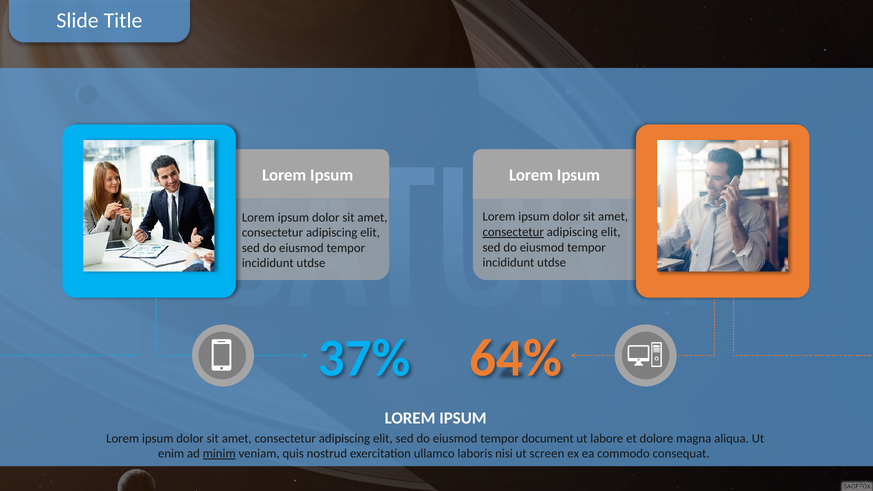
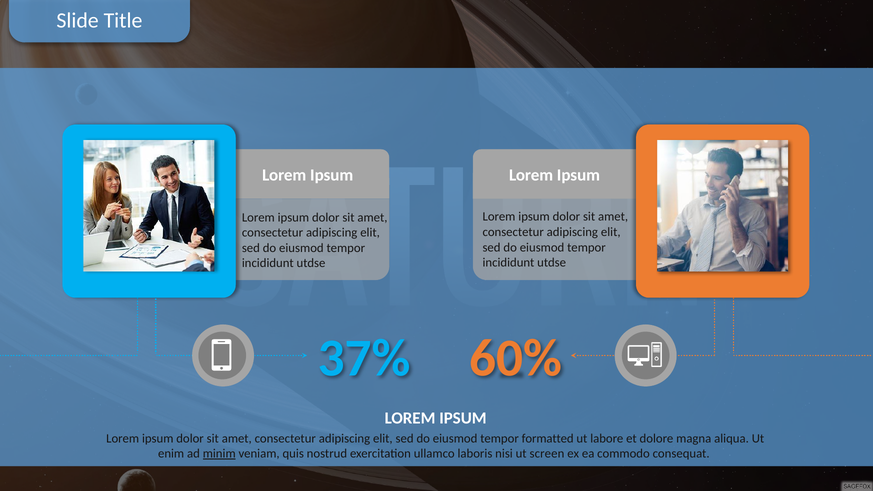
consectetur underline: present -> none (513, 232)
64%: 64% -> 60% (515, 358)
document: document -> formatted (548, 438)
